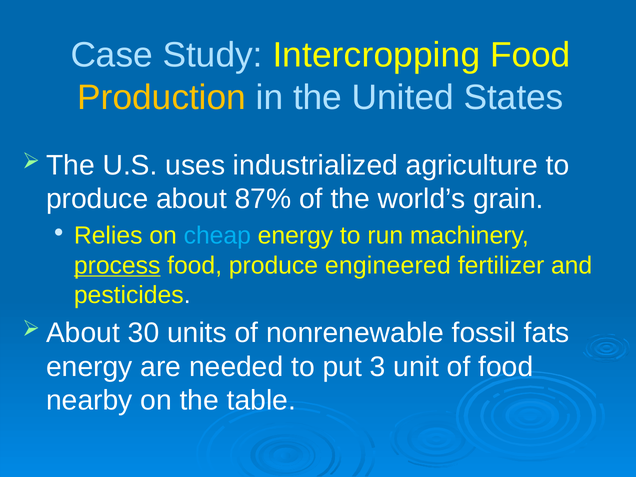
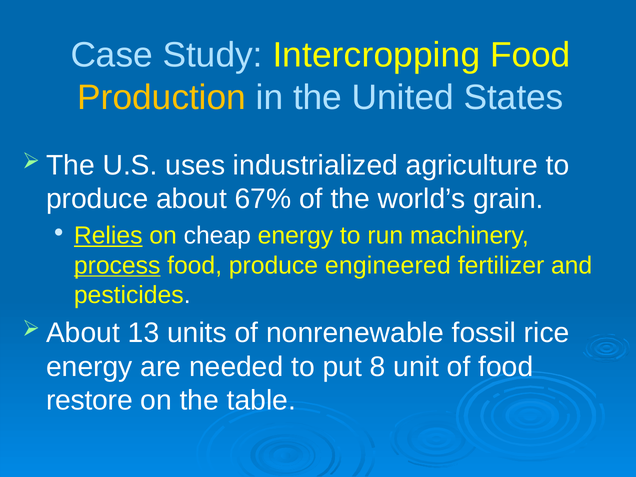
87%: 87% -> 67% (263, 199)
Relies underline: none -> present (108, 236)
cheap colour: light blue -> white (217, 236)
30: 30 -> 13 (144, 333)
fats: fats -> rice (547, 333)
3: 3 -> 8 (378, 367)
nearby: nearby -> restore (89, 401)
